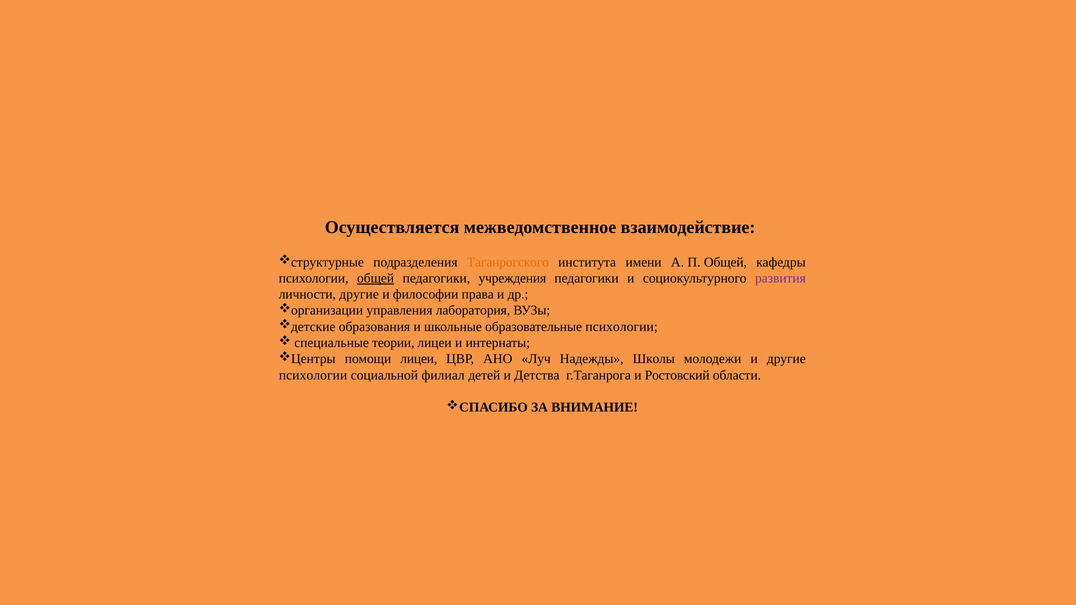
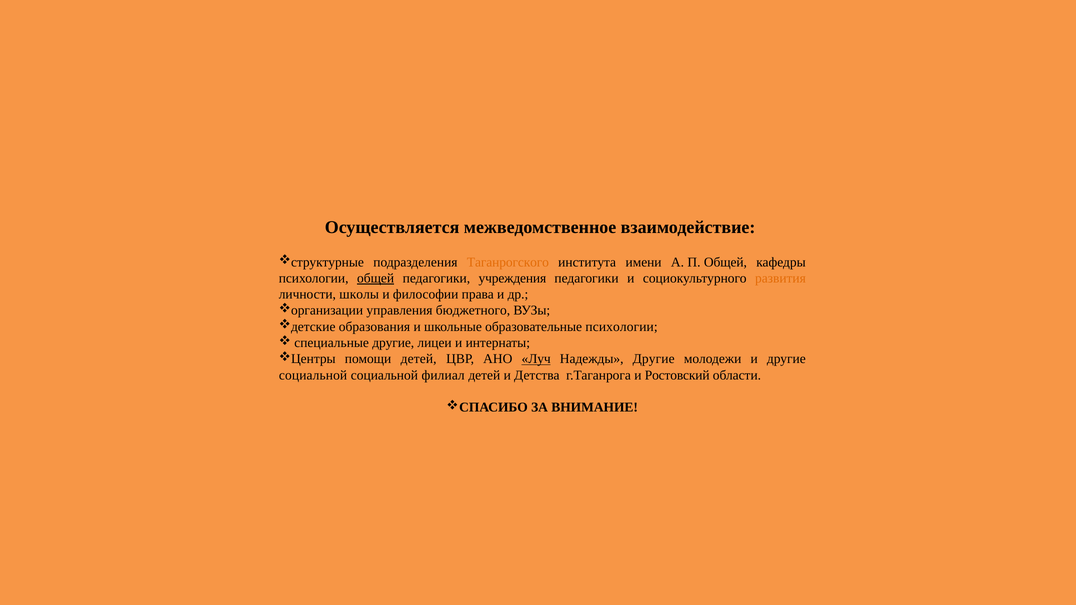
развития colour: purple -> orange (780, 278)
личности другие: другие -> школы (359, 295)
лаборатория: лаборатория -> бюджетного (473, 311)
специальные теории: теории -> другие (393, 343)
помощи лицеи: лицеи -> детей (419, 359)
Луч underline: none -> present (536, 359)
Надежды Школы: Школы -> Другие (654, 359)
психологии: психологии -> социальной (313, 375)
